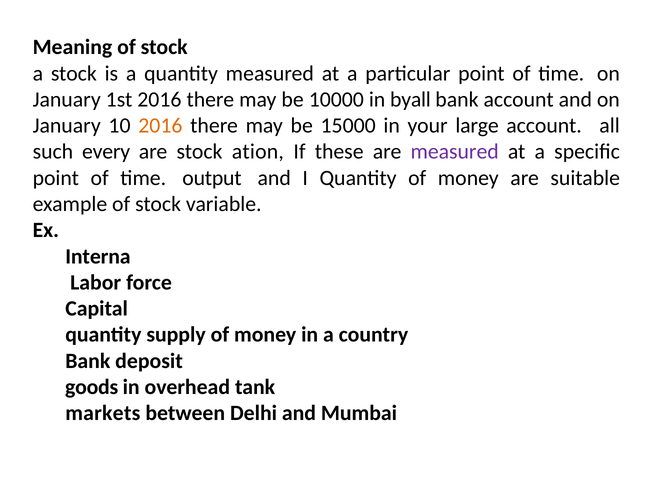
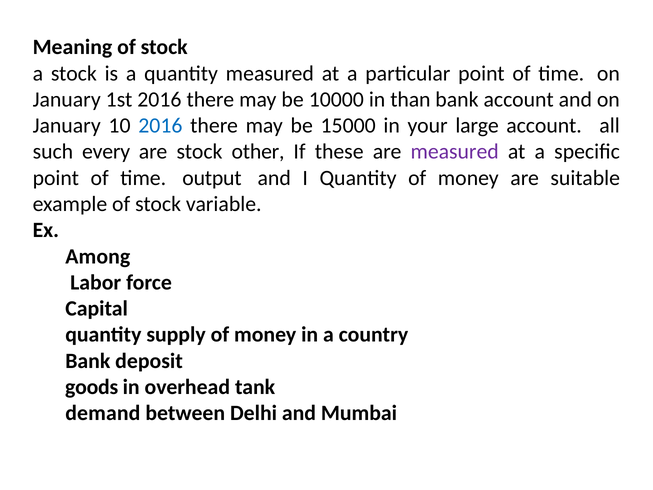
byall: byall -> than (410, 99)
2016 colour: orange -> blue (160, 126)
ation: ation -> other (258, 152)
Interna: Interna -> Among (98, 256)
markets: markets -> demand (103, 413)
